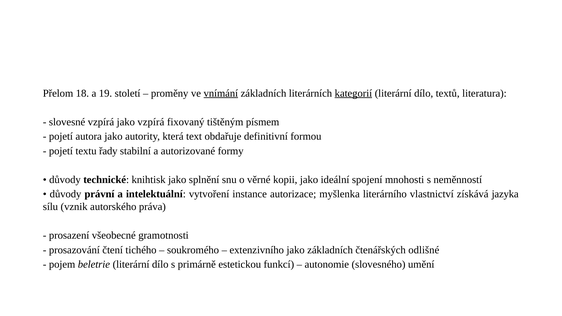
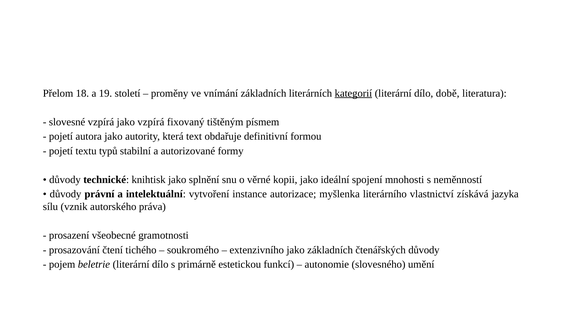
vnímání underline: present -> none (221, 93)
textů: textů -> době (448, 93)
řady: řady -> typů (108, 151)
čtenářských odlišné: odlišné -> důvody (424, 250)
